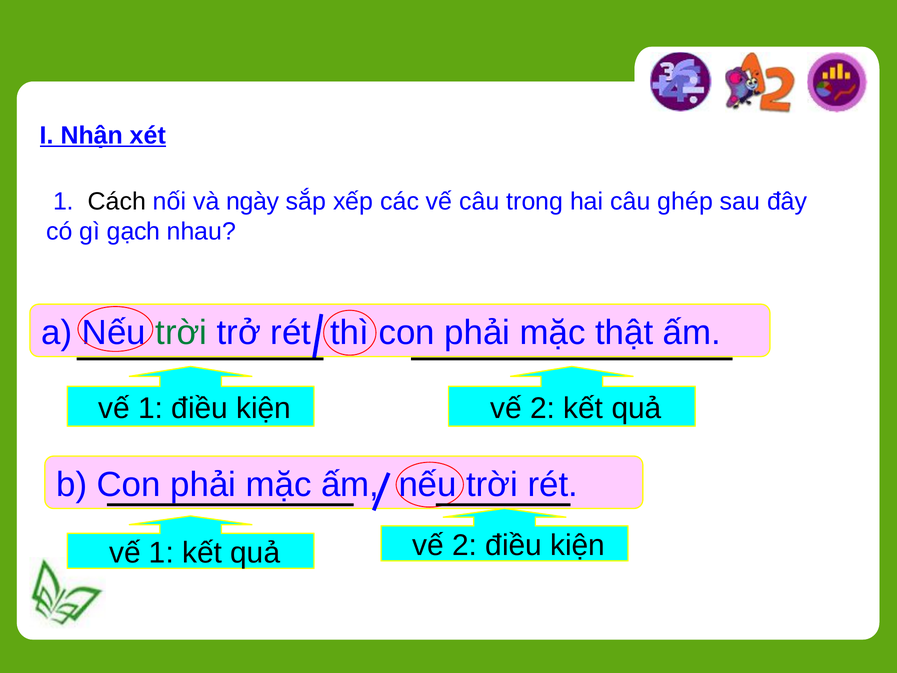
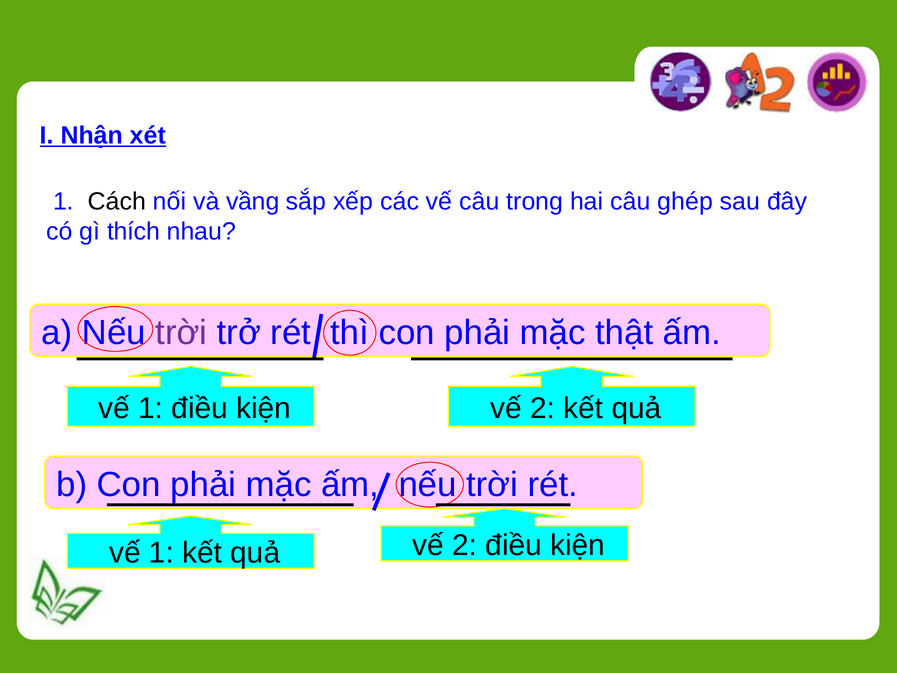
ngày: ngày -> vầng (253, 201)
gạch: gạch -> thích (134, 231)
trời colour: green -> purple (181, 333)
